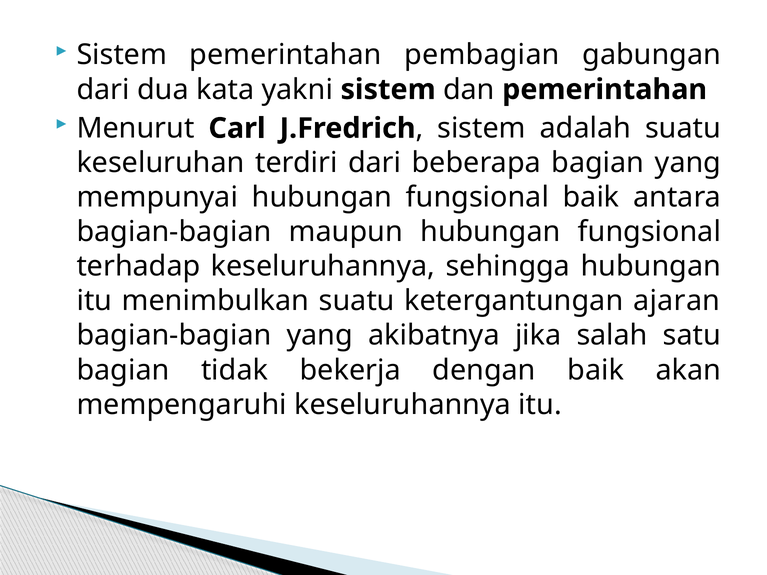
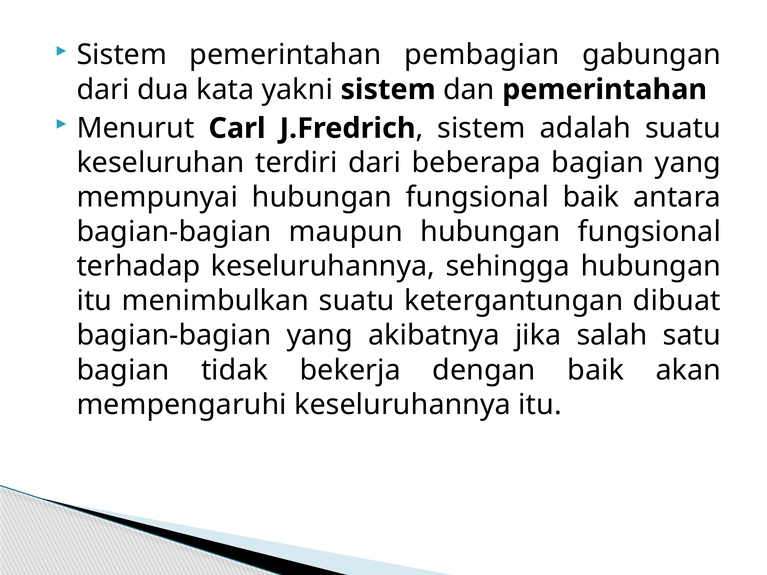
ajaran: ajaran -> dibuat (677, 301)
